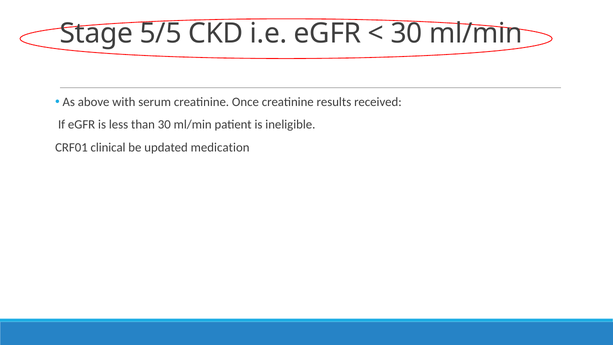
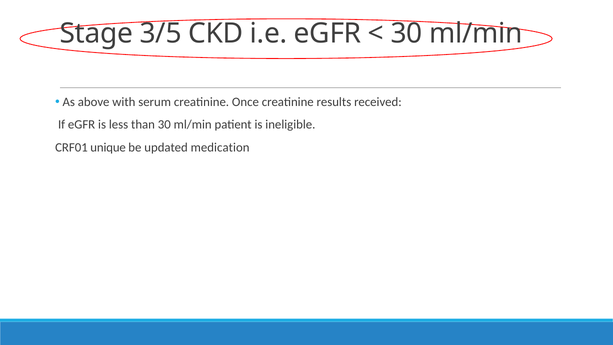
5/5: 5/5 -> 3/5 (161, 33)
clinical: clinical -> unique (108, 147)
